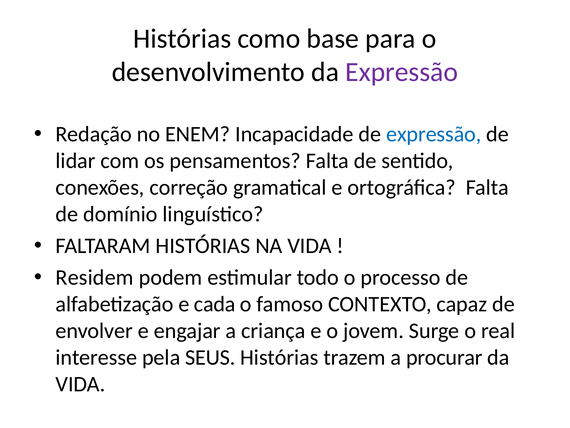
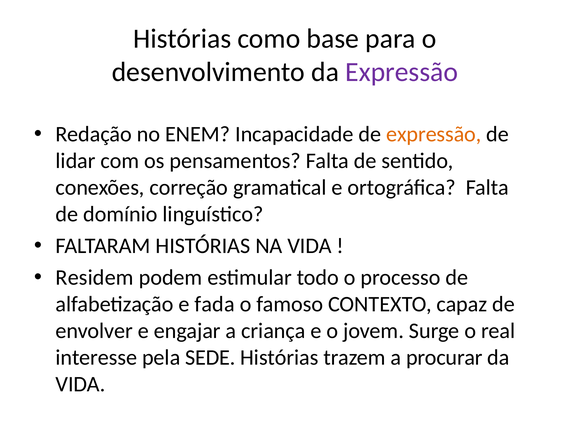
expressão colour: blue -> orange (434, 134)
cada: cada -> fada (215, 304)
SEUS: SEUS -> SEDE (210, 357)
